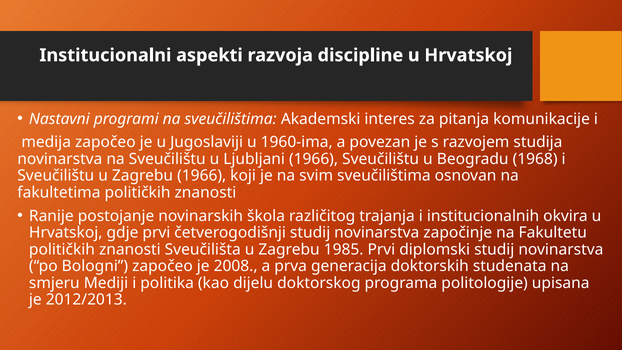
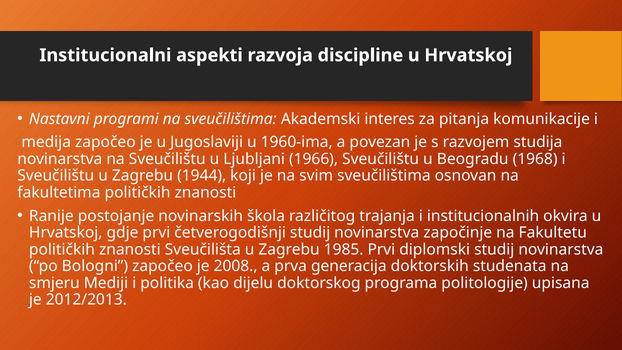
Zagrebu 1966: 1966 -> 1944 (202, 176)
